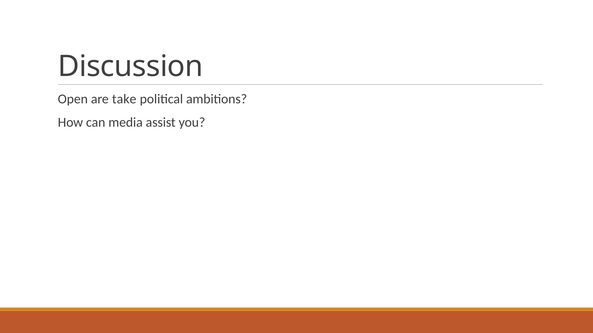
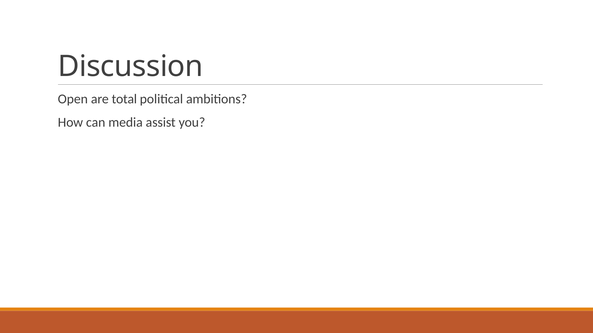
take: take -> total (124, 99)
